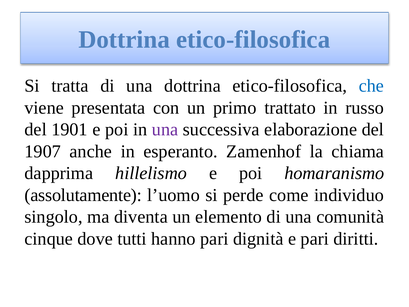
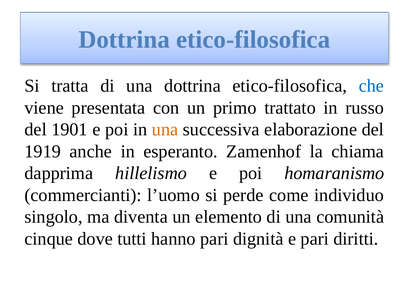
una colour: purple -> orange (165, 129)
1907: 1907 -> 1919 (43, 151)
assolutamente: assolutamente -> commercianti (83, 195)
